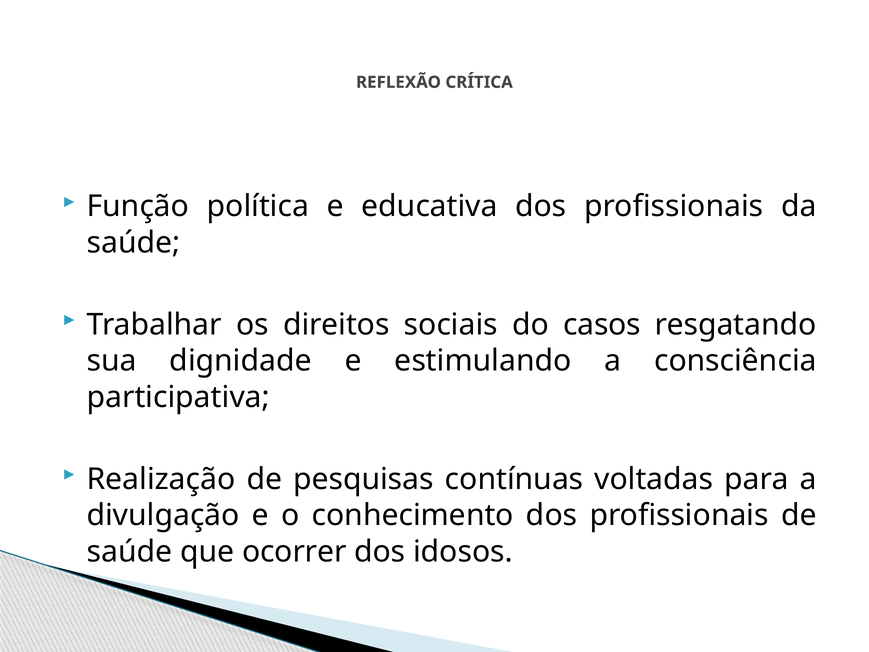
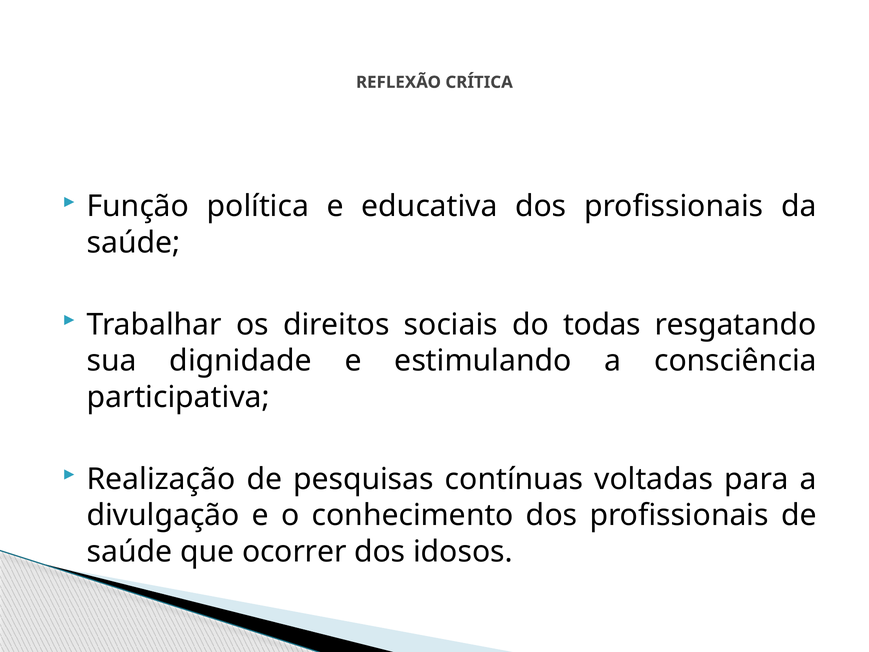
casos: casos -> todas (602, 325)
